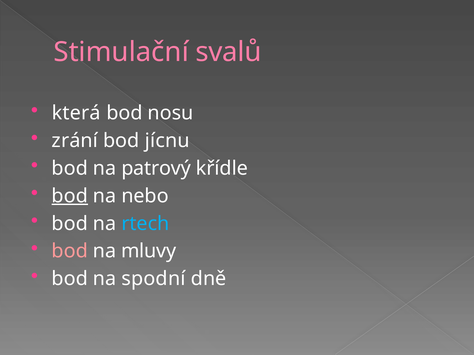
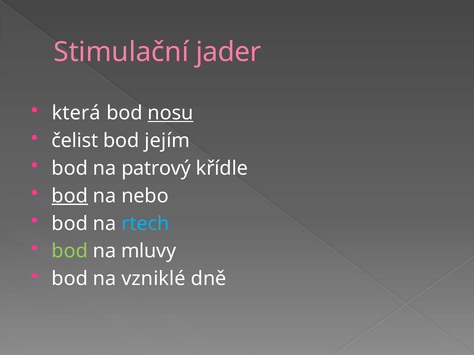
svalů: svalů -> jader (229, 52)
nosu underline: none -> present (171, 113)
zrání: zrání -> čelist (75, 141)
jícnu: jícnu -> jejím (167, 141)
bod colour: pink -> light green (70, 251)
spodní: spodní -> vzniklé (154, 279)
